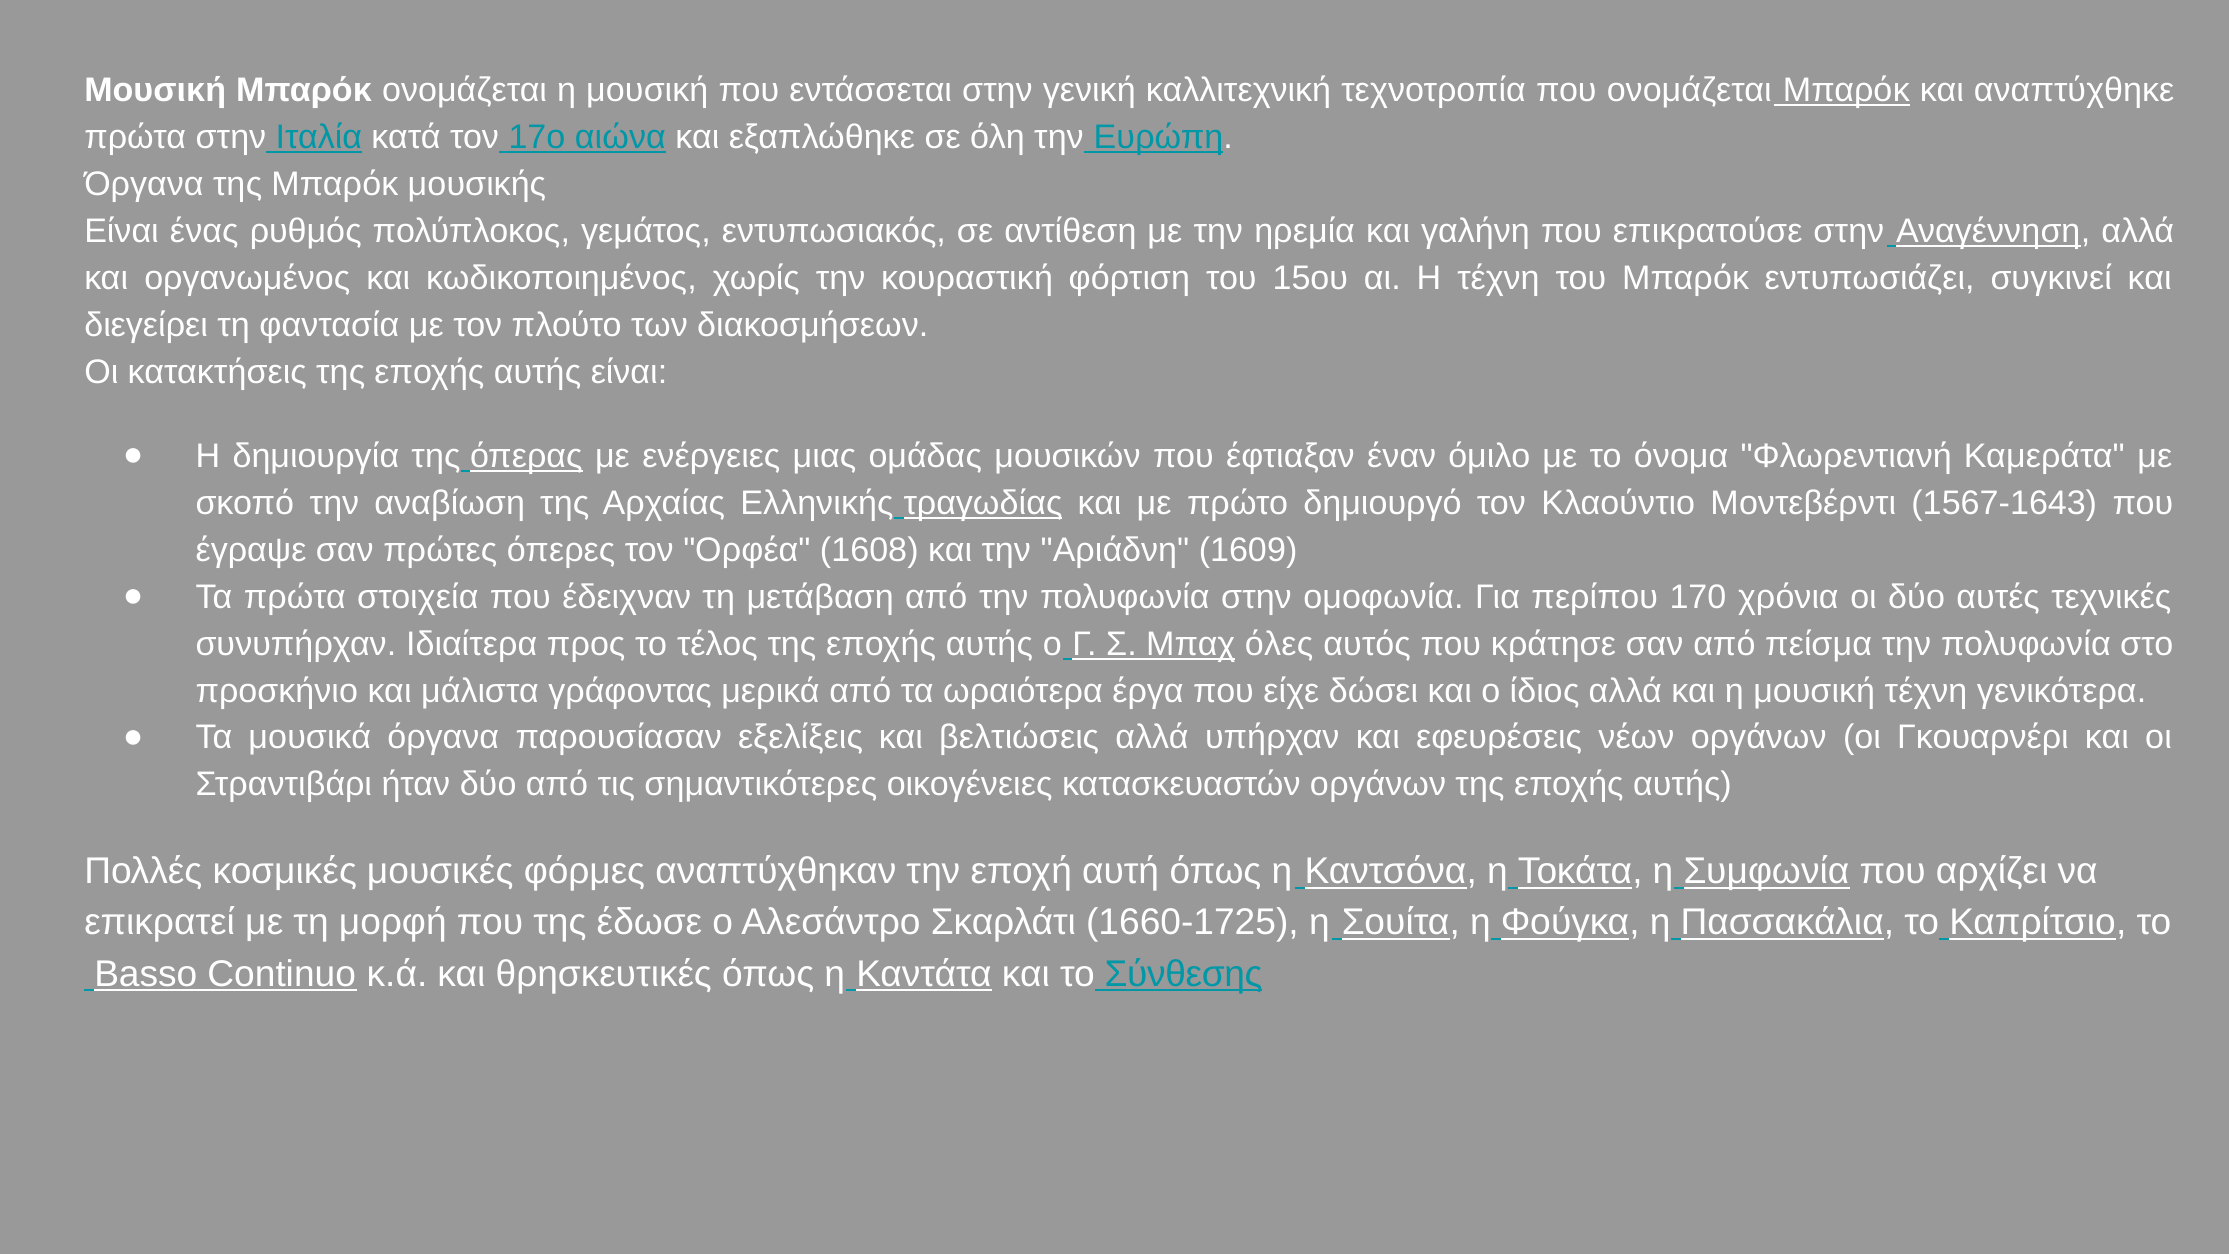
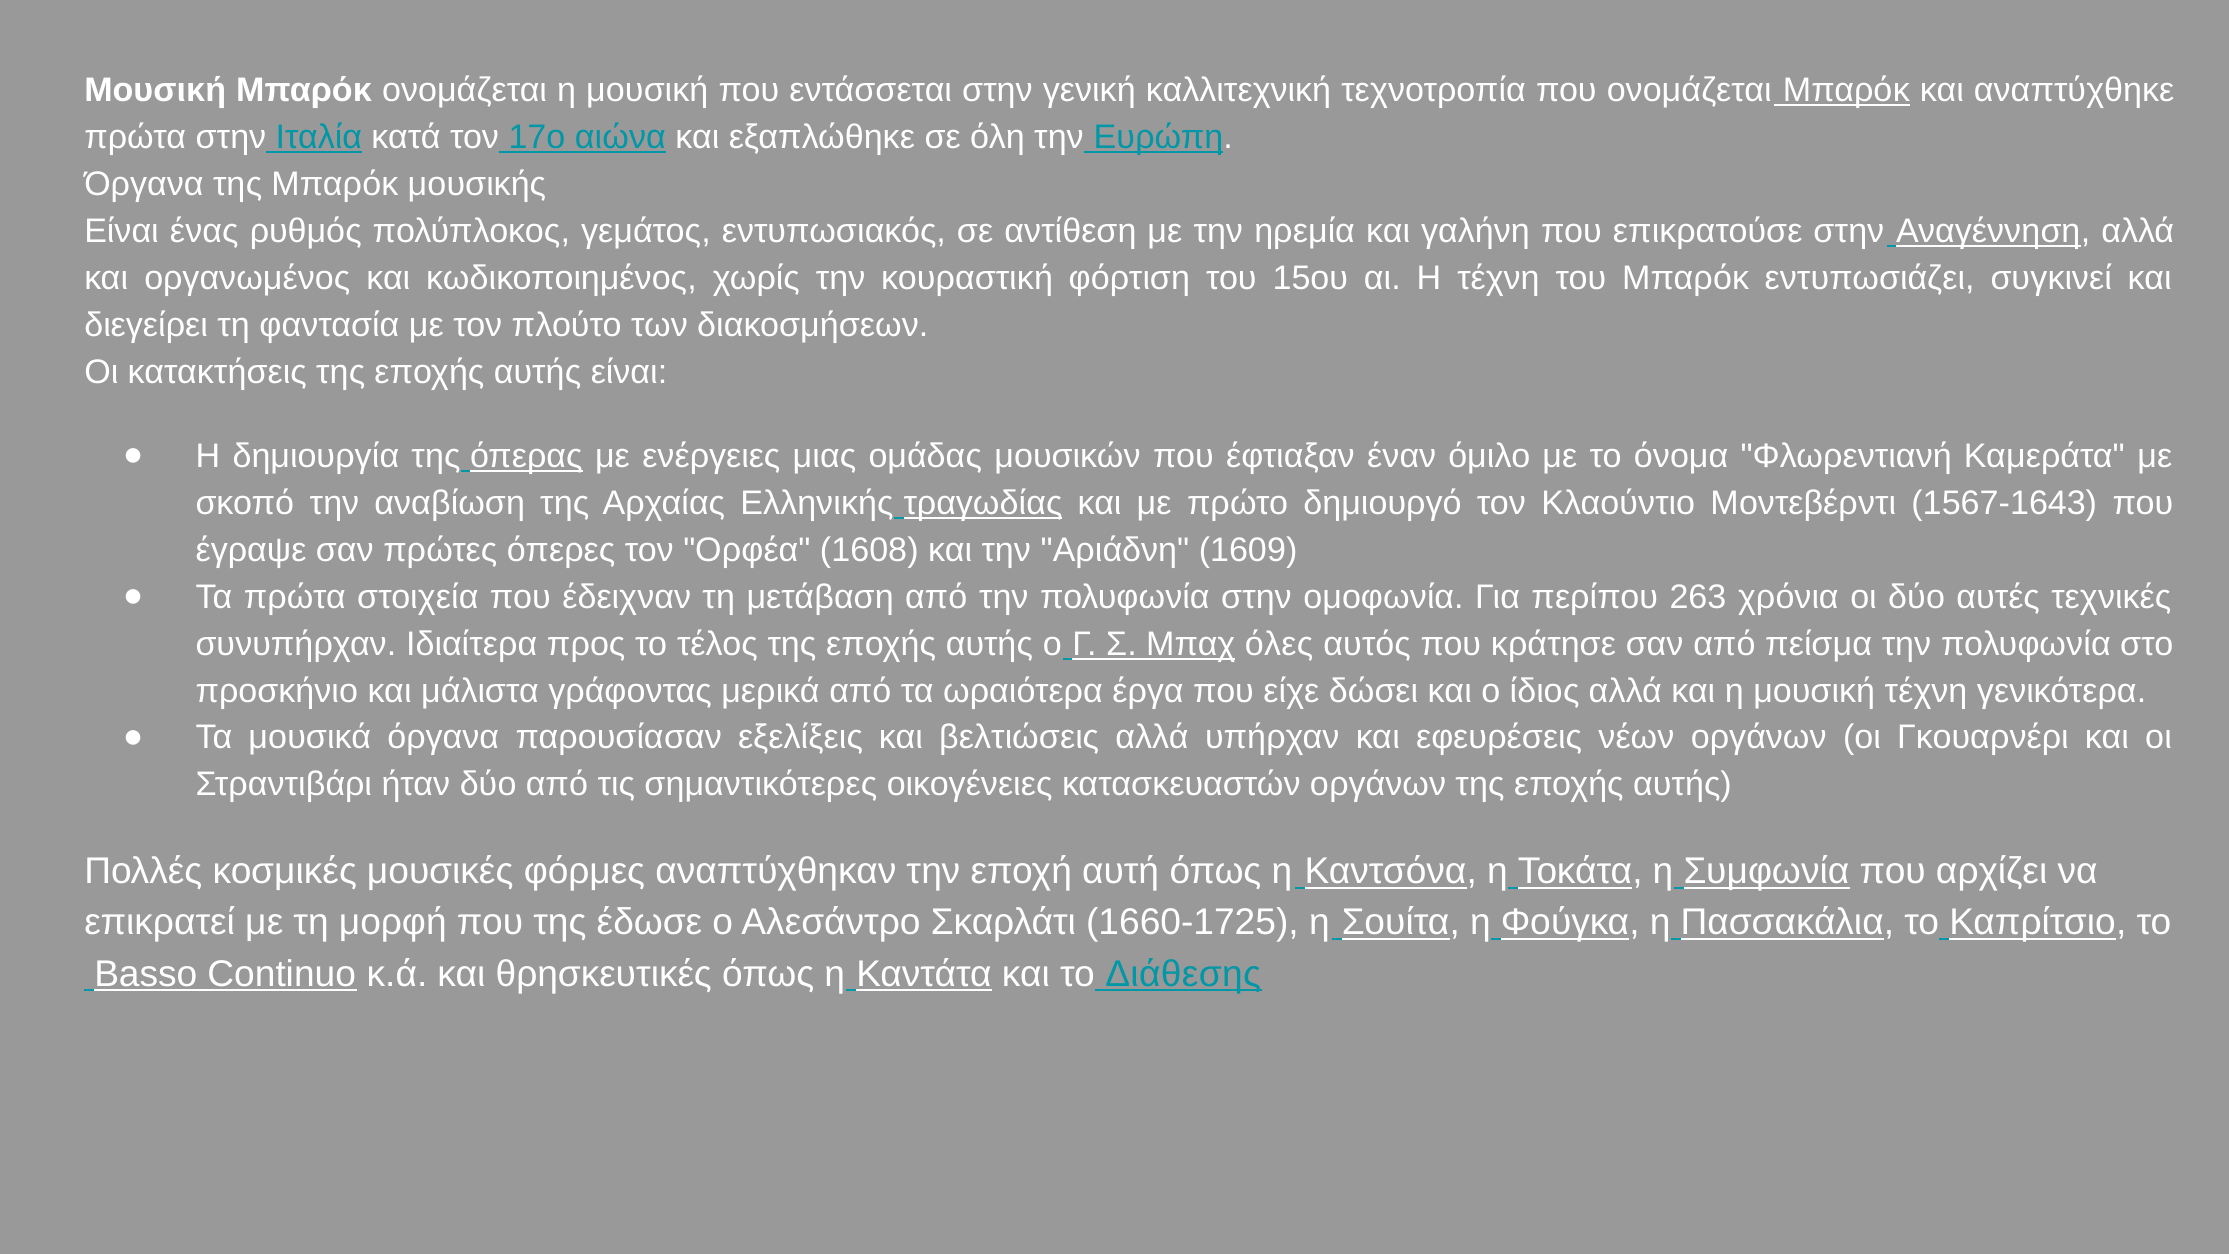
170: 170 -> 263 (1698, 597)
Σύνθεσης: Σύνθεσης -> Διάθεσης (1183, 974)
